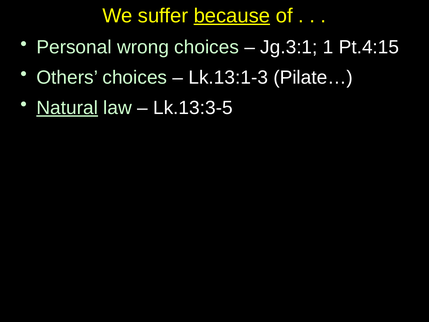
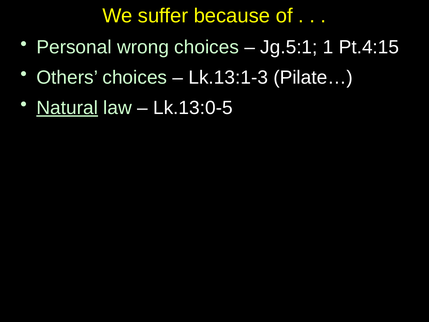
because underline: present -> none (232, 16)
Jg.3:1: Jg.3:1 -> Jg.5:1 (289, 47)
Lk.13:3-5: Lk.13:3-5 -> Lk.13:0-5 (193, 108)
